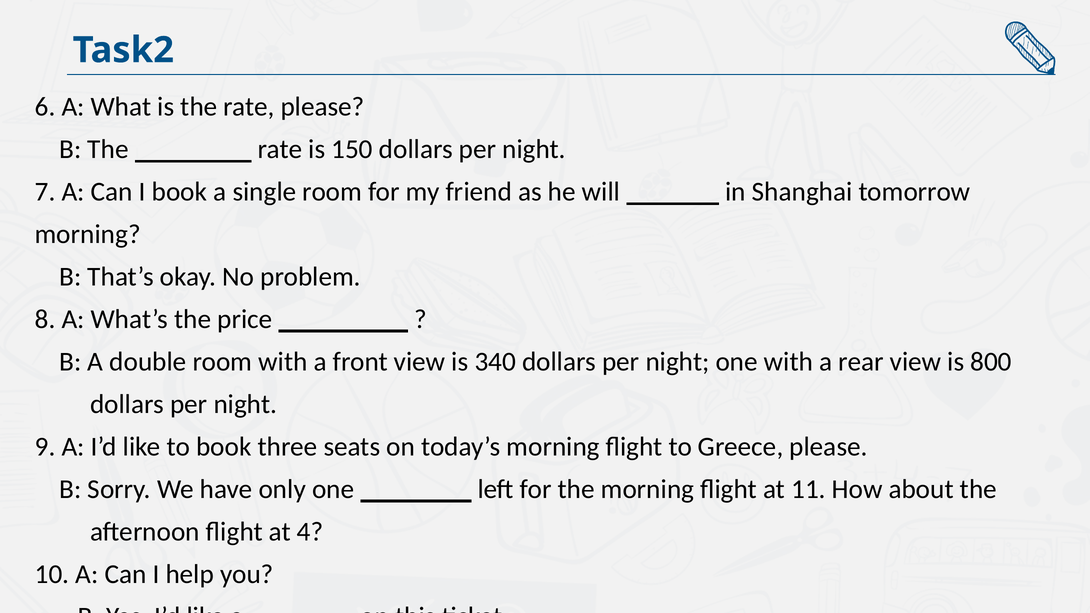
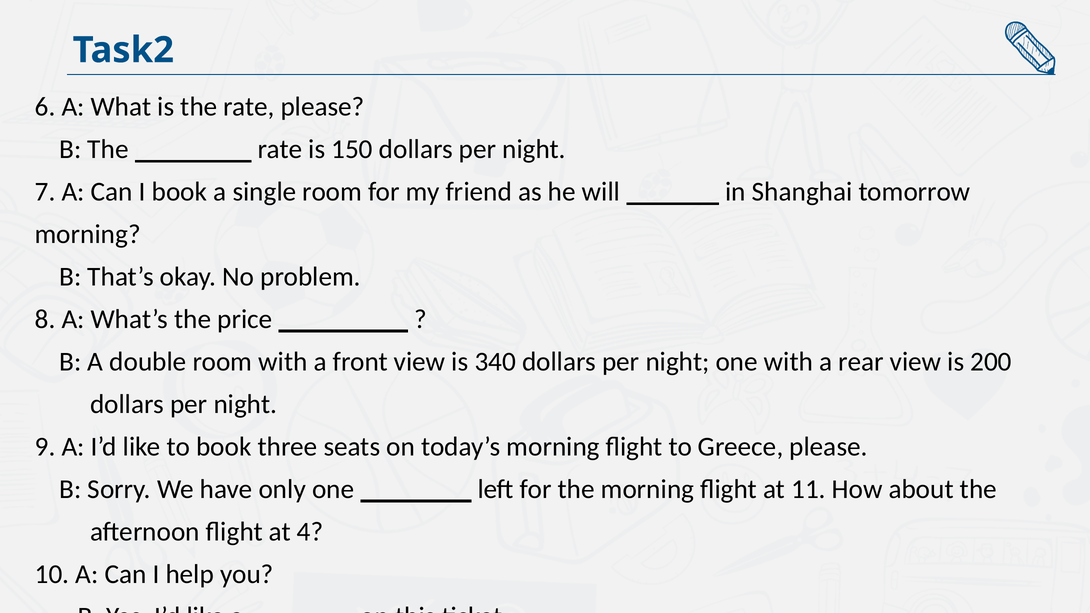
800: 800 -> 200 (991, 362)
